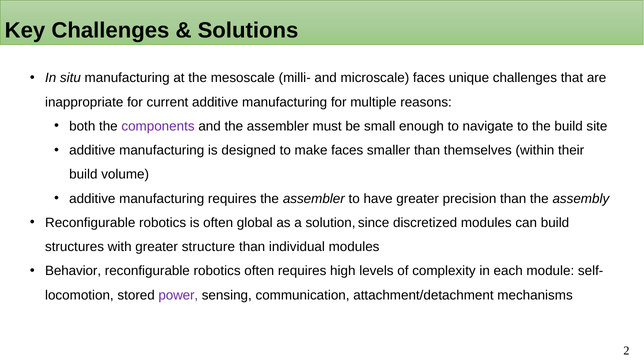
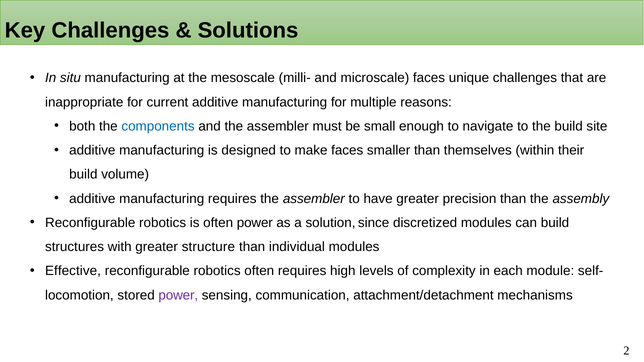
components colour: purple -> blue (158, 126)
often global: global -> power (255, 223)
Behavior: Behavior -> Effective (73, 271)
